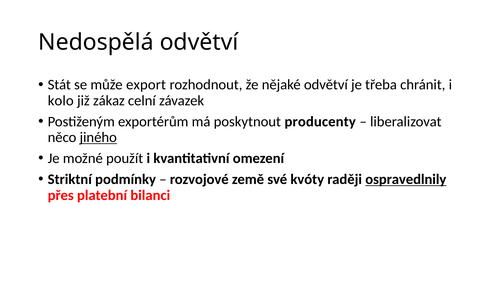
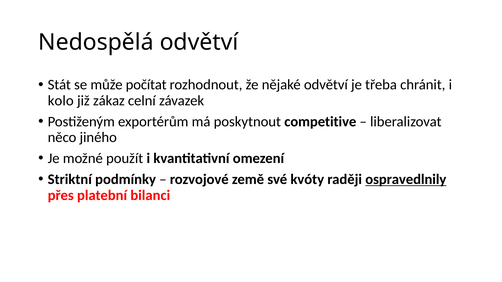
export: export -> počítat (146, 85)
producenty: producenty -> competitive (320, 122)
jiného underline: present -> none (98, 138)
